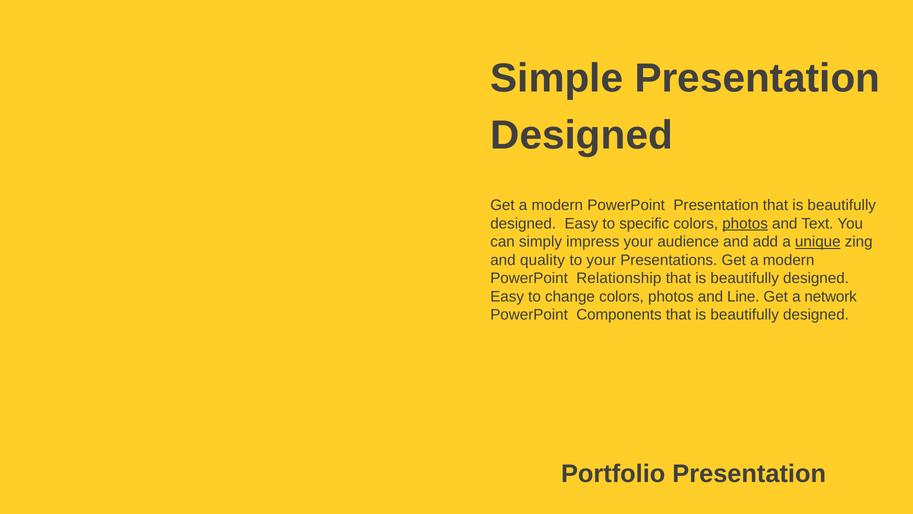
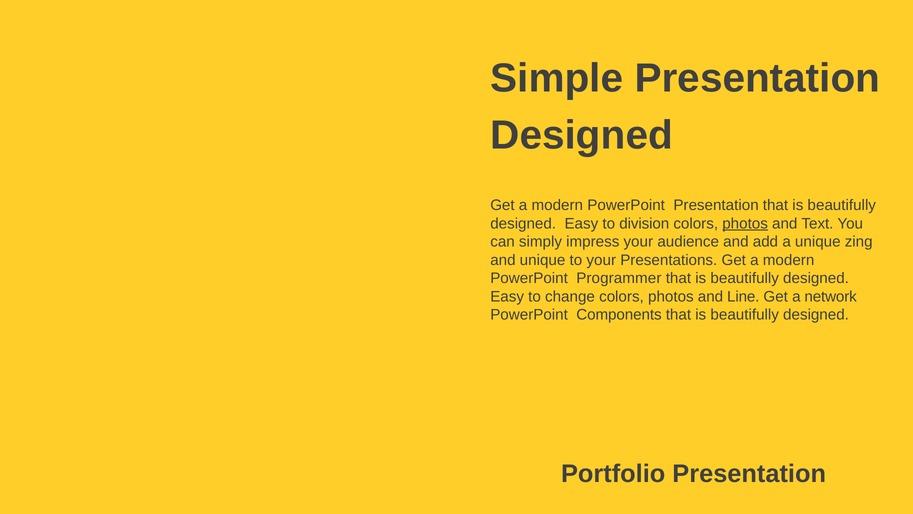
specific: specific -> division (644, 223)
unique underline: present -> none (818, 242)
and quality: quality -> unique (543, 260)
Relationship: Relationship -> Programmer (619, 278)
